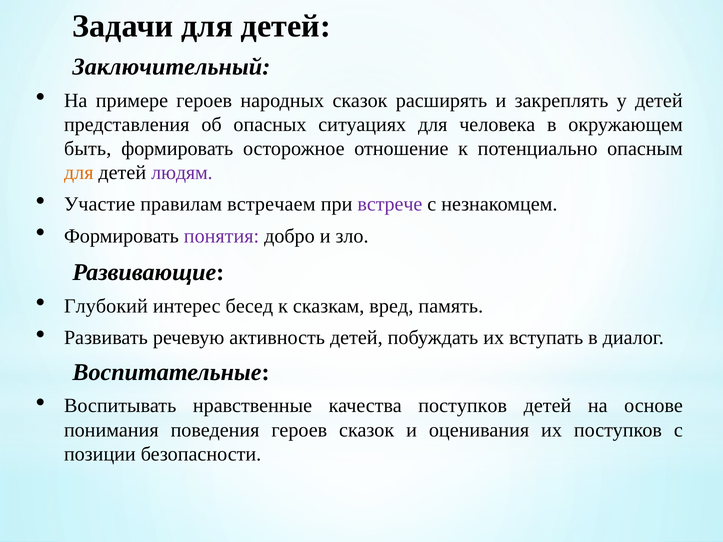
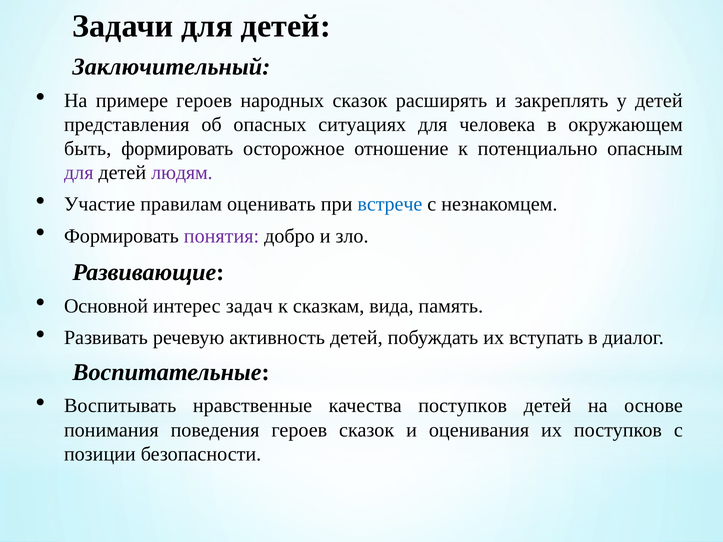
для colour: orange -> purple (79, 173)
встречаем: встречаем -> оценивать (271, 204)
встрече colour: purple -> blue (390, 204)
Глубокий: Глубокий -> Основной (106, 306)
бесед: бесед -> задач (249, 306)
вред: вред -> вида (391, 306)
